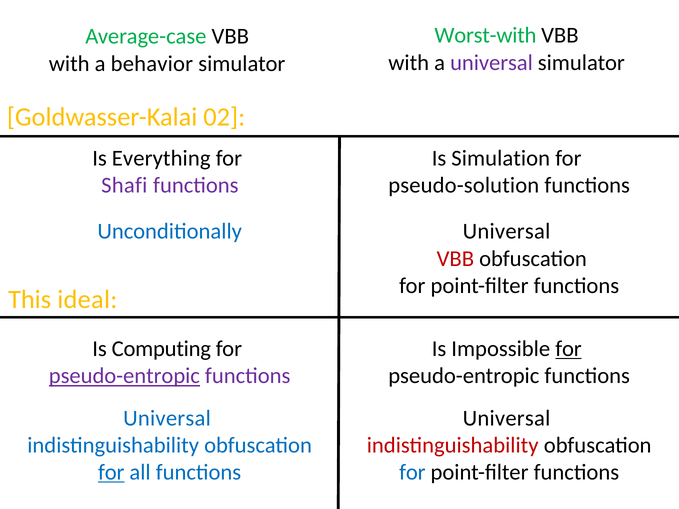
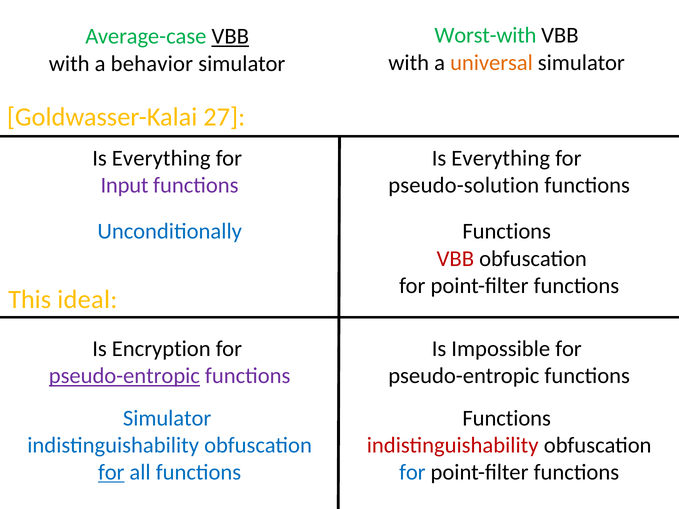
VBB underline: none -> present (230, 36)
universal colour: purple -> orange (491, 63)
02: 02 -> 27 (224, 117)
Simulation: Simulation -> Everything (501, 158)
Shafi: Shafi -> Input (125, 186)
Universal: Universal -> Functions (507, 232)
Computing: Computing -> Encryption (161, 349)
for underline: present -> none (568, 349)
Universal: Universal -> Simulator (167, 418)
Universal: Universal -> Functions (507, 418)
